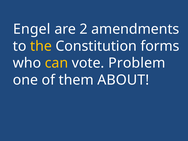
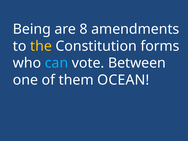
Engel: Engel -> Being (32, 29)
2: 2 -> 8 (84, 29)
can colour: yellow -> light blue (56, 63)
Problem: Problem -> Between (137, 63)
ABOUT: ABOUT -> OCEAN (123, 80)
